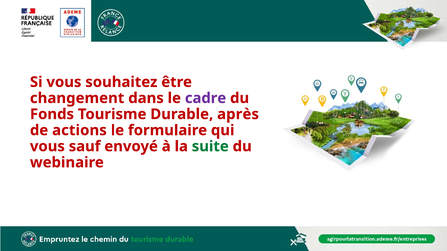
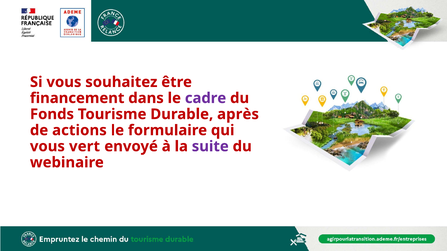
changement: changement -> financement (77, 98)
sauf: sauf -> vert (85, 147)
suite colour: green -> purple (210, 147)
